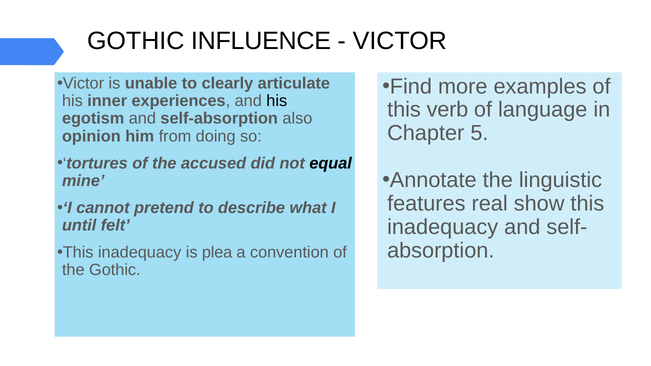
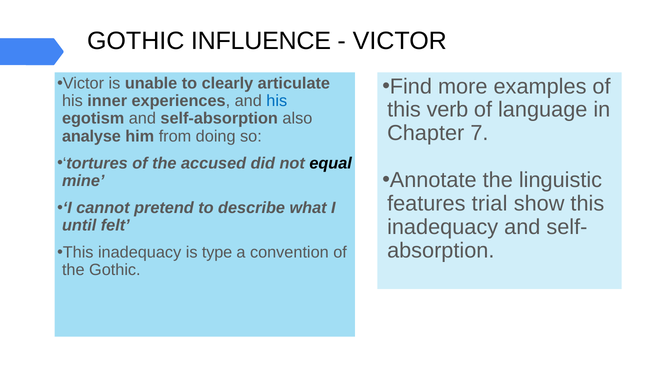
his colour: black -> blue (277, 101)
5: 5 -> 7 (479, 133)
opinion: opinion -> analyse (91, 136)
real: real -> trial (490, 204)
plea: plea -> type (217, 253)
